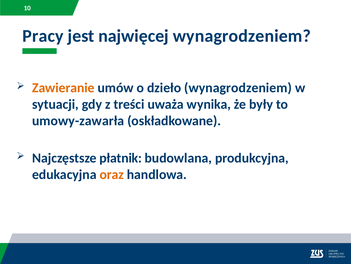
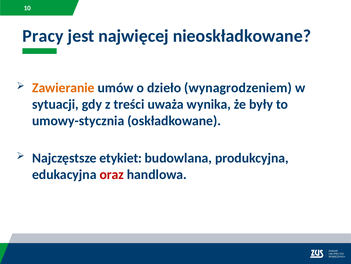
najwięcej wynagrodzeniem: wynagrodzeniem -> nieoskładkowane (242, 36)
umowy-zawarła: umowy-zawarła -> umowy-stycznia (78, 121)
płatnik: płatnik -> etykiet (121, 158)
oraz colour: orange -> red (112, 174)
